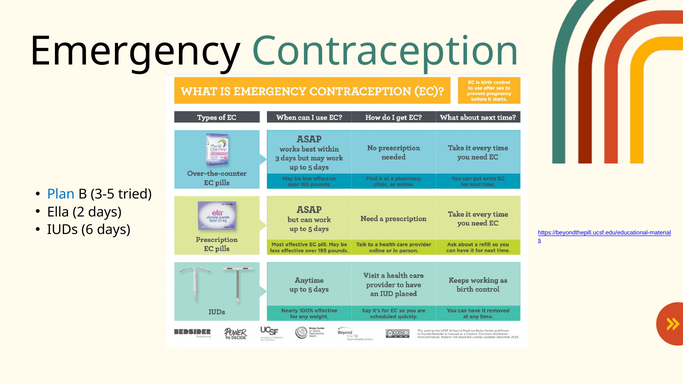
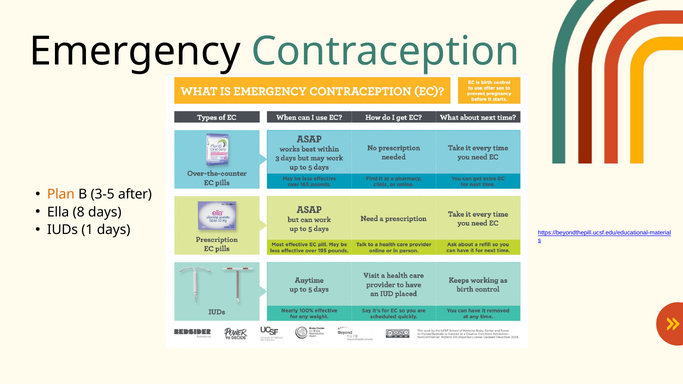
Plan colour: blue -> orange (61, 195)
tried: tried -> after (135, 195)
2: 2 -> 8 (79, 212)
6: 6 -> 1 (87, 230)
